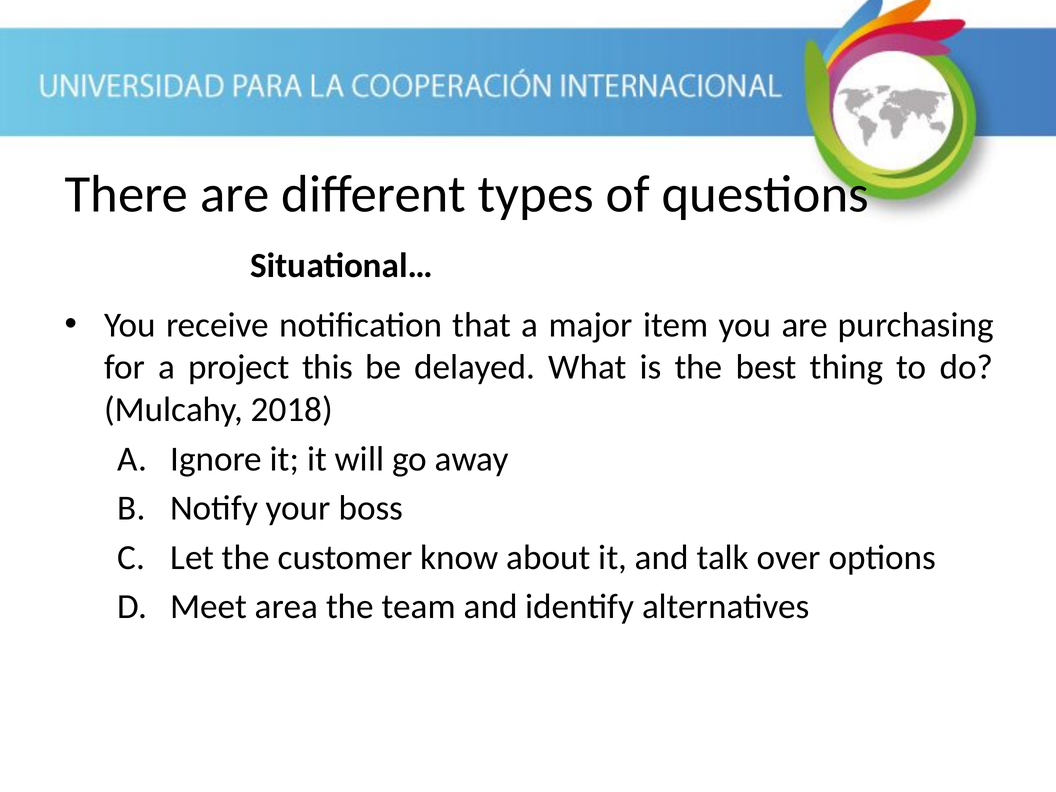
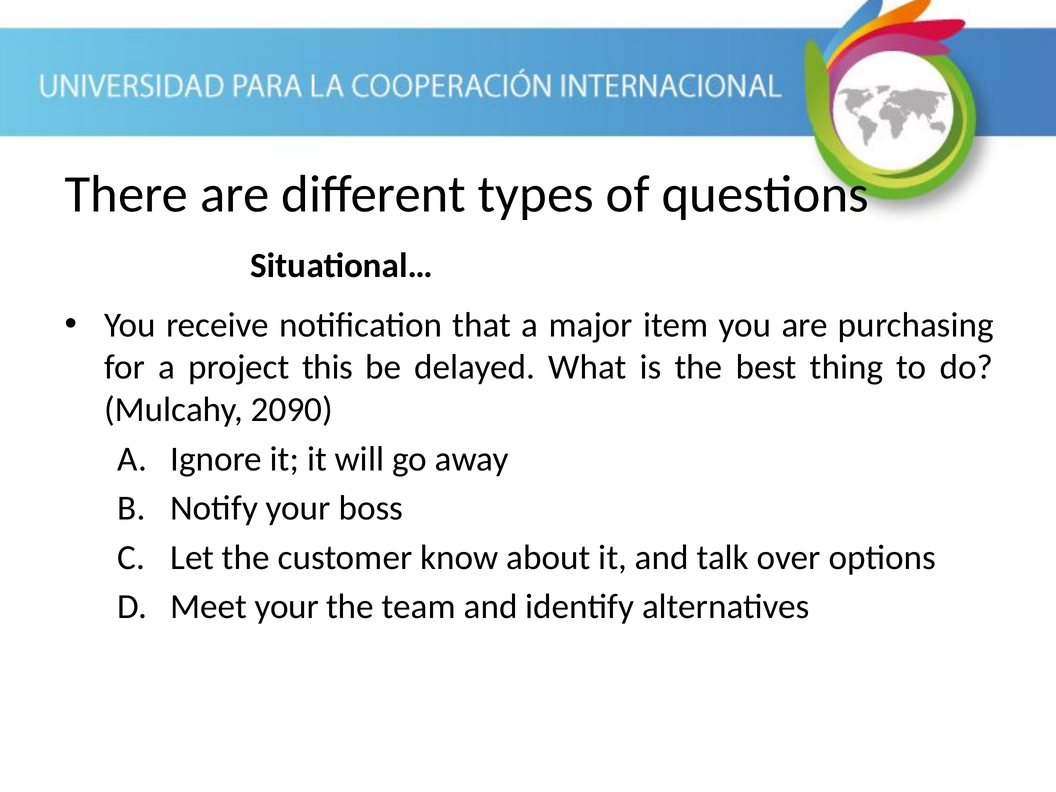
2018: 2018 -> 2090 (292, 410)
Meet area: area -> your (287, 607)
